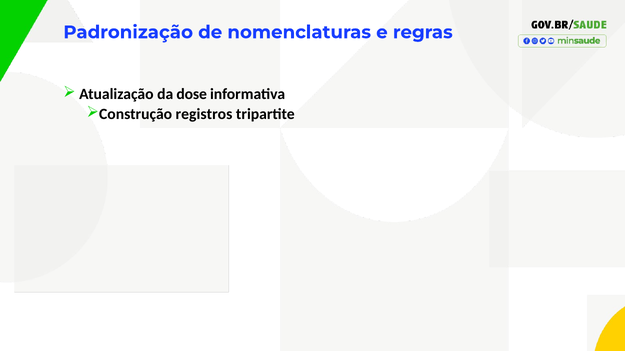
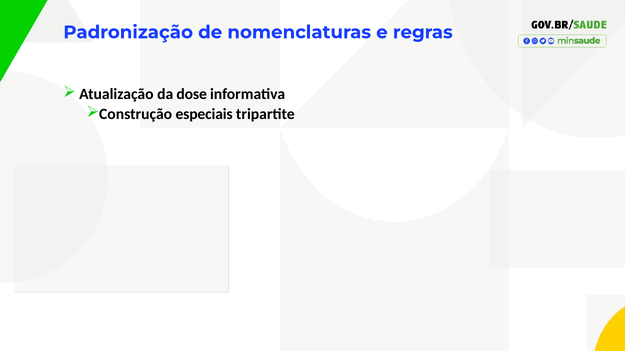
registros: registros -> especiais (204, 115)
